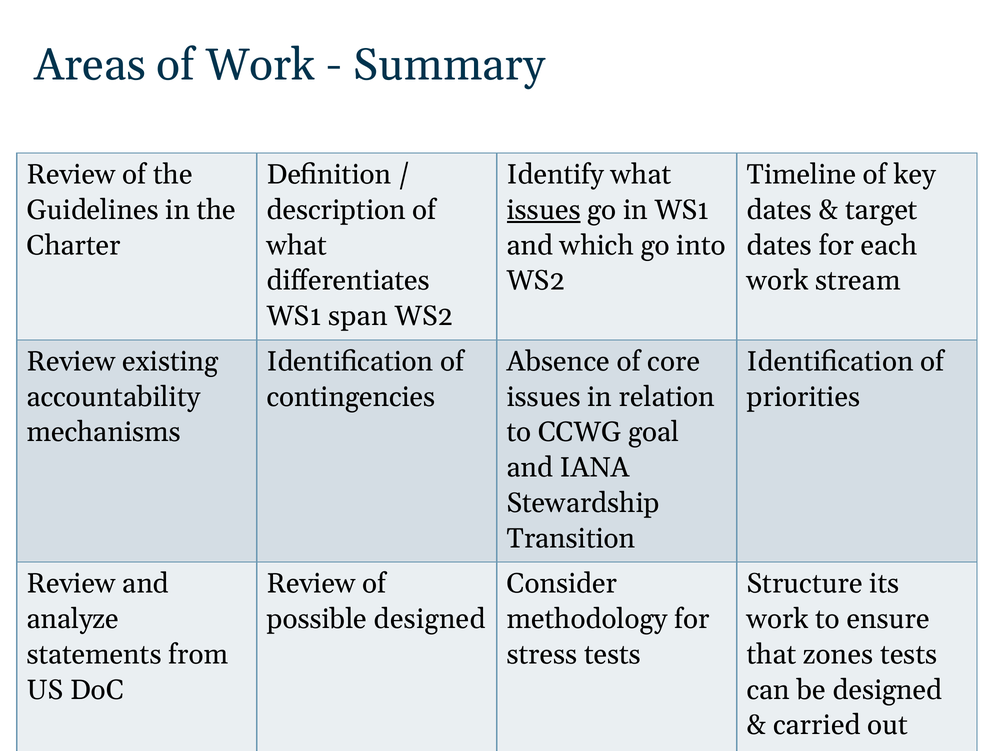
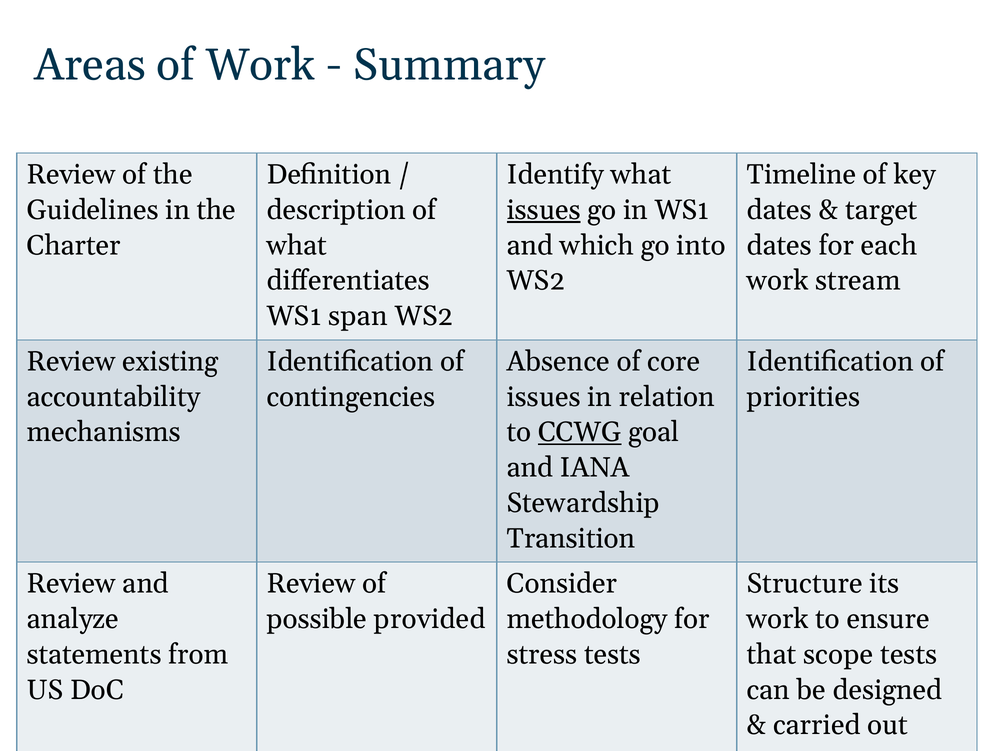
CCWG underline: none -> present (580, 433)
possible designed: designed -> provided (430, 620)
zones: zones -> scope (838, 655)
